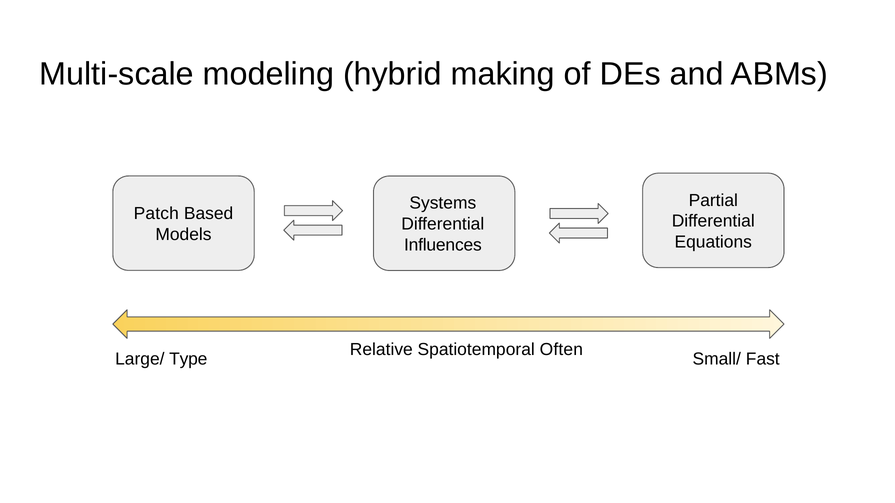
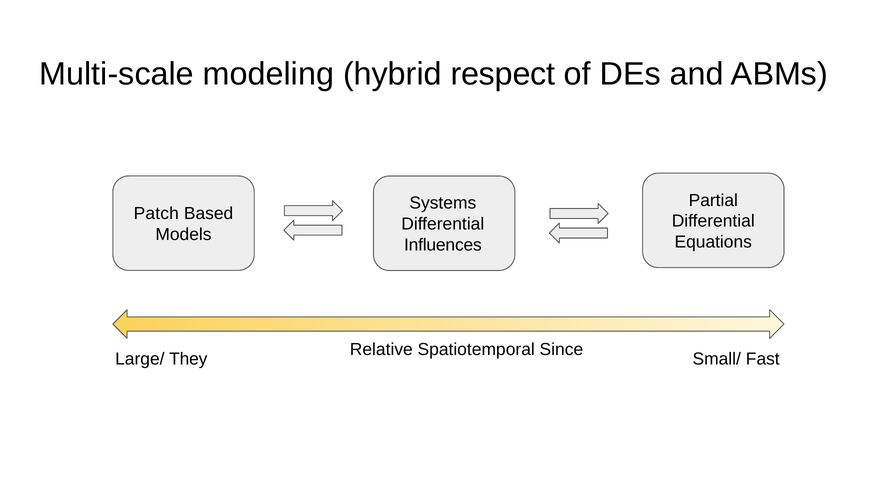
making: making -> respect (503, 74)
Often: Often -> Since (561, 350)
Type: Type -> They (188, 359)
